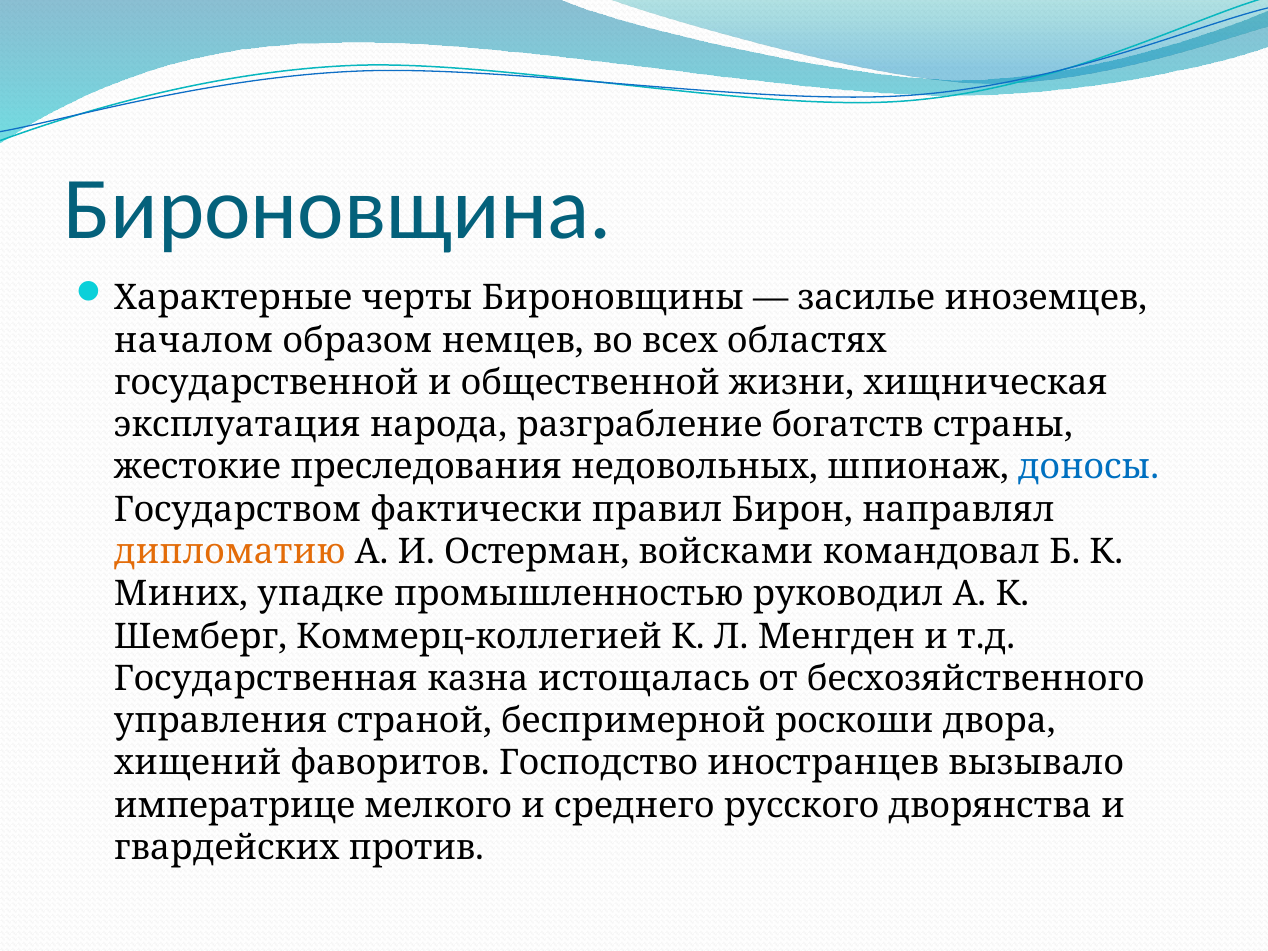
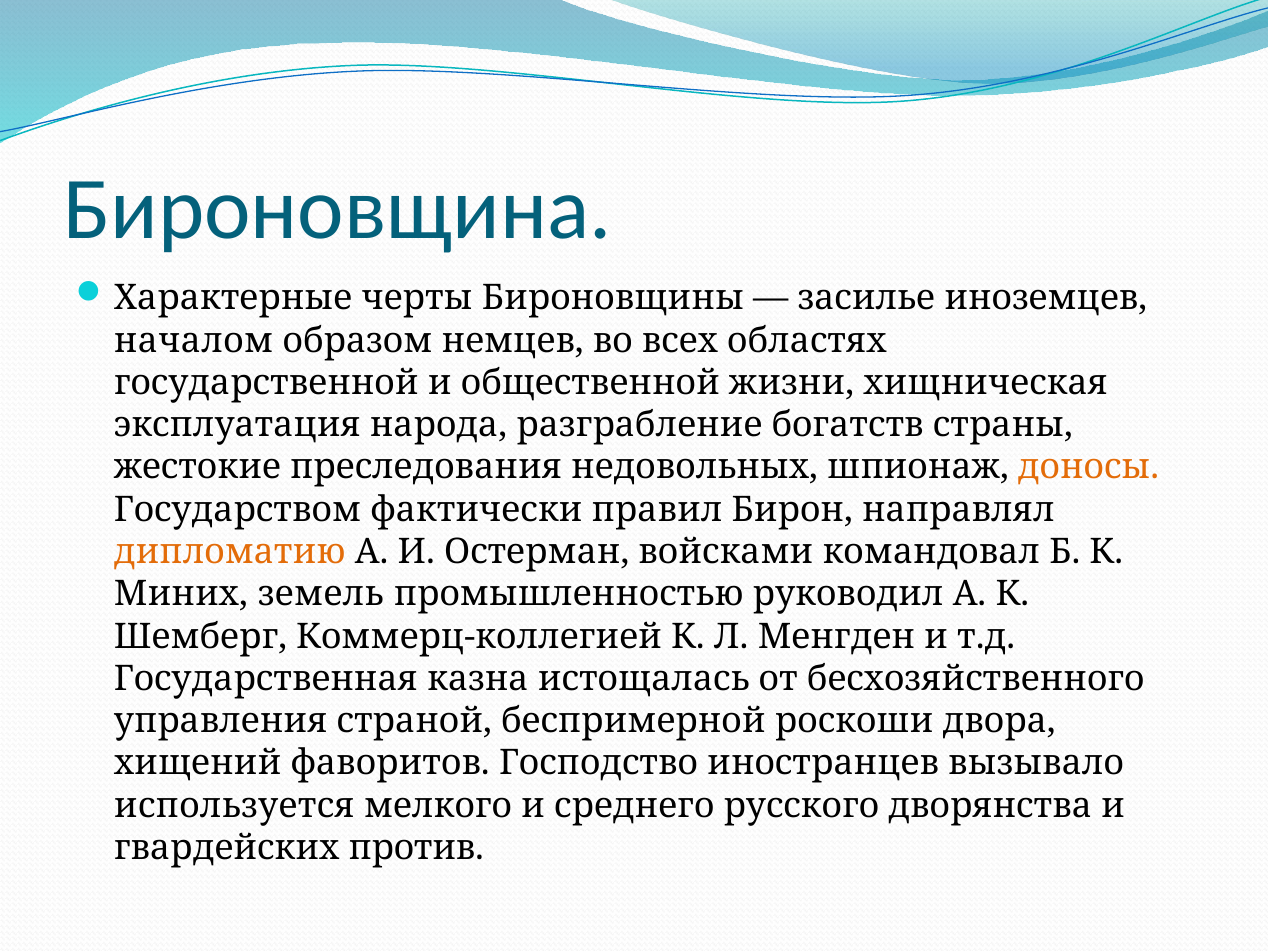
доносы colour: blue -> orange (1089, 467)
упадке: упадке -> земель (321, 594)
императрице: императрице -> используется (234, 806)
